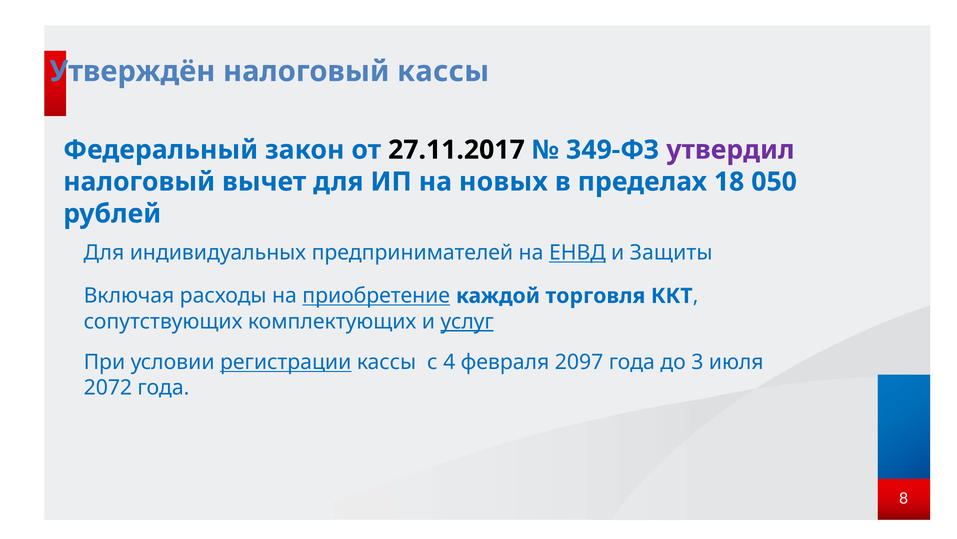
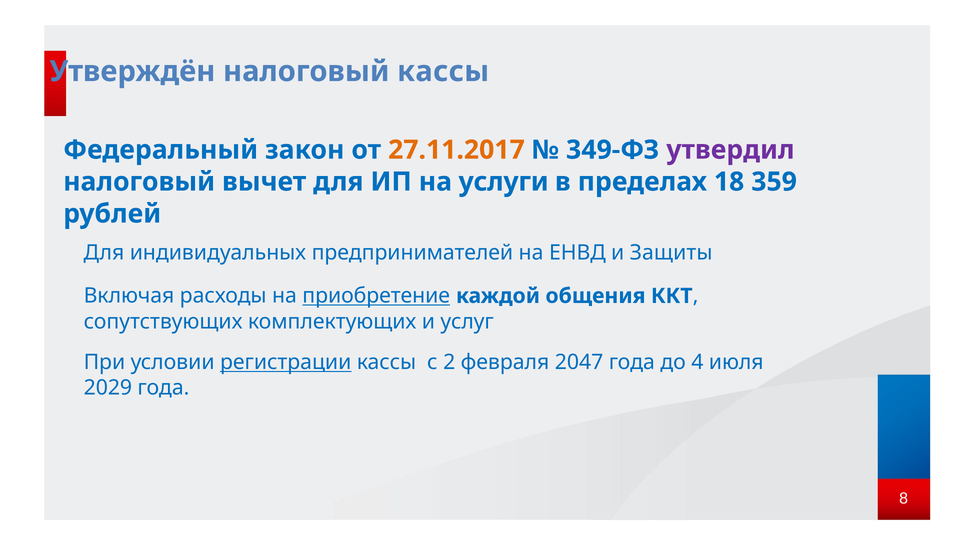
27.11.2017 colour: black -> orange (456, 150)
новых: новых -> услуги (504, 182)
050: 050 -> 359 (774, 182)
ЕНВД underline: present -> none (577, 253)
торговля: торговля -> общения (595, 296)
услуг underline: present -> none (467, 321)
4: 4 -> 2 (449, 362)
2097: 2097 -> 2047 (579, 362)
3: 3 -> 4 (697, 362)
2072: 2072 -> 2029 (108, 387)
